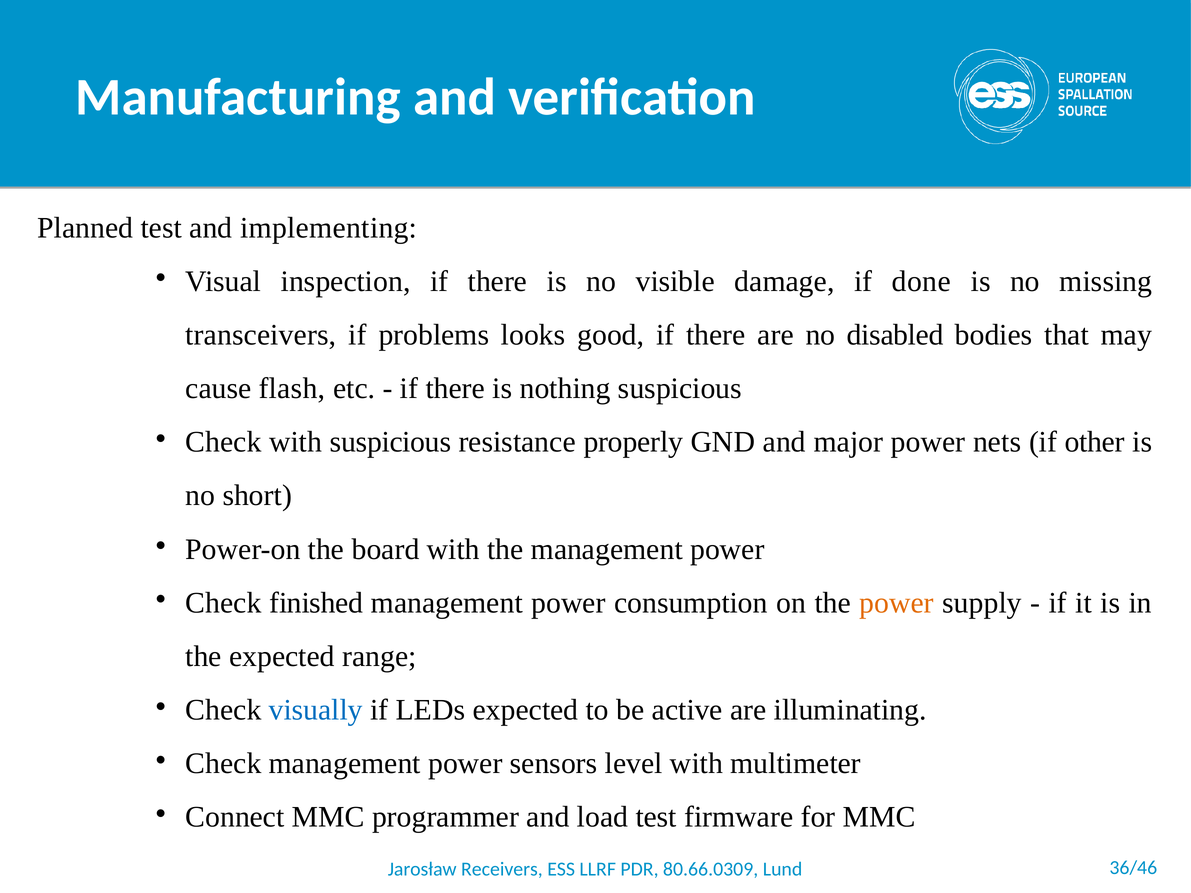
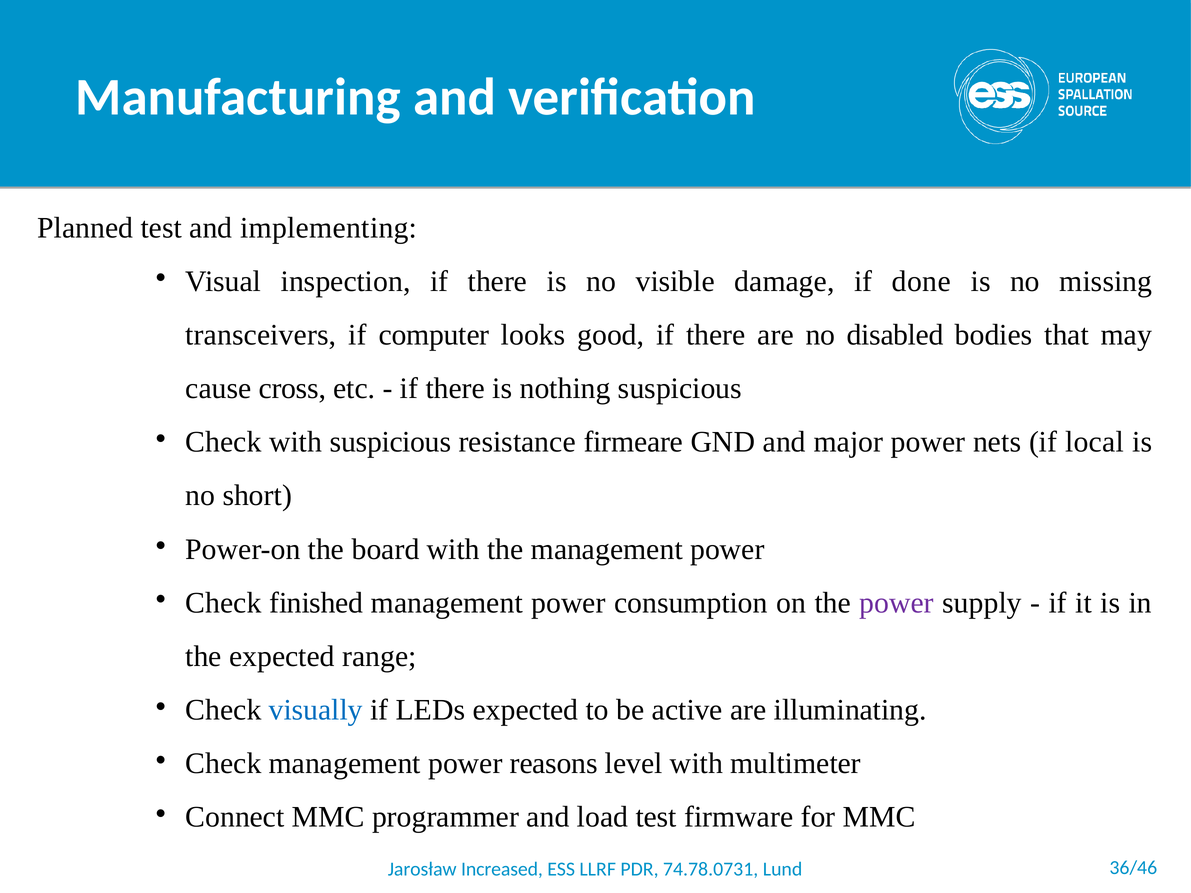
problems: problems -> computer (434, 335)
flash: flash -> cross (292, 389)
properly: properly -> firmeare (633, 442)
other: other -> local (1094, 442)
power colour: orange -> purple (897, 603)
sensors: sensors -> reasons (554, 764)
Receivers: Receivers -> Increased (502, 870)
80.66.0309: 80.66.0309 -> 74.78.0731 (711, 870)
